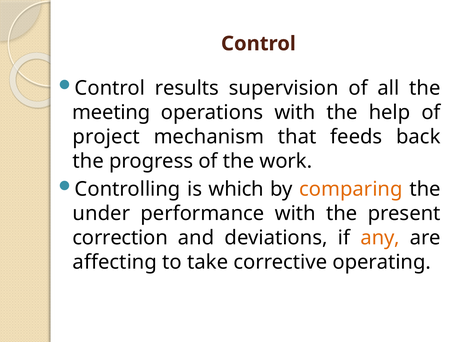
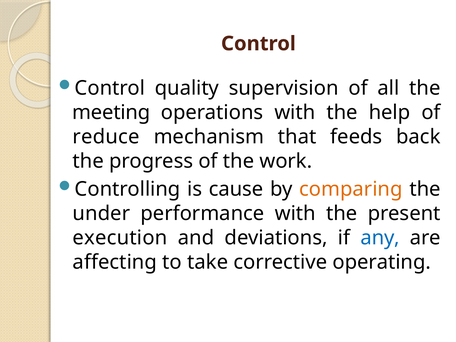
results: results -> quality (187, 88)
project: project -> reduce (106, 137)
which: which -> cause (236, 189)
correction: correction -> execution (120, 238)
any colour: orange -> blue (380, 238)
